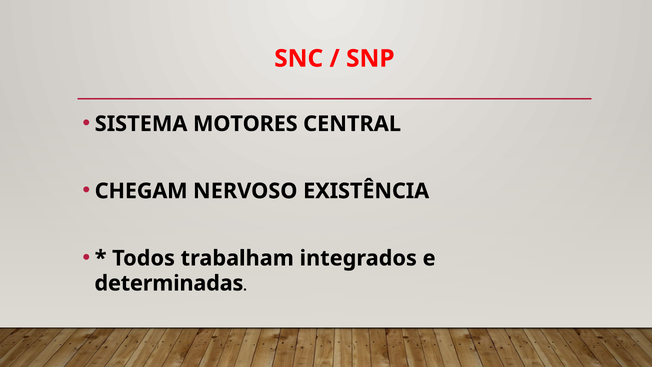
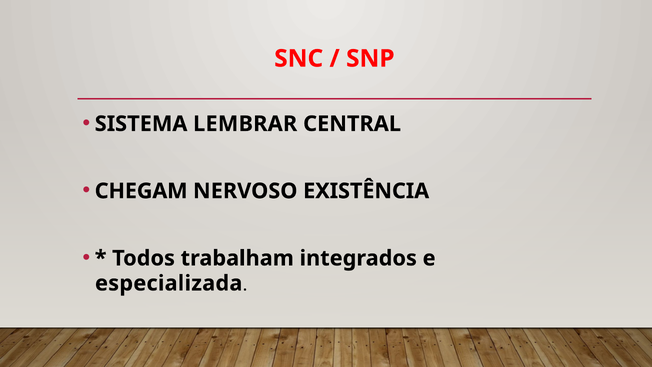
MOTORES: MOTORES -> LEMBRAR (245, 124)
determinadas: determinadas -> especializada (169, 283)
